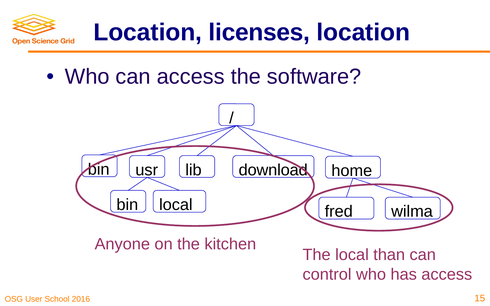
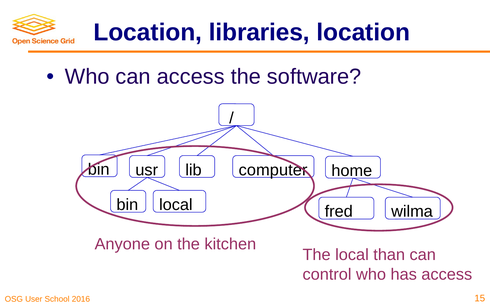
licenses: licenses -> libraries (259, 32)
download: download -> computer (273, 170)
